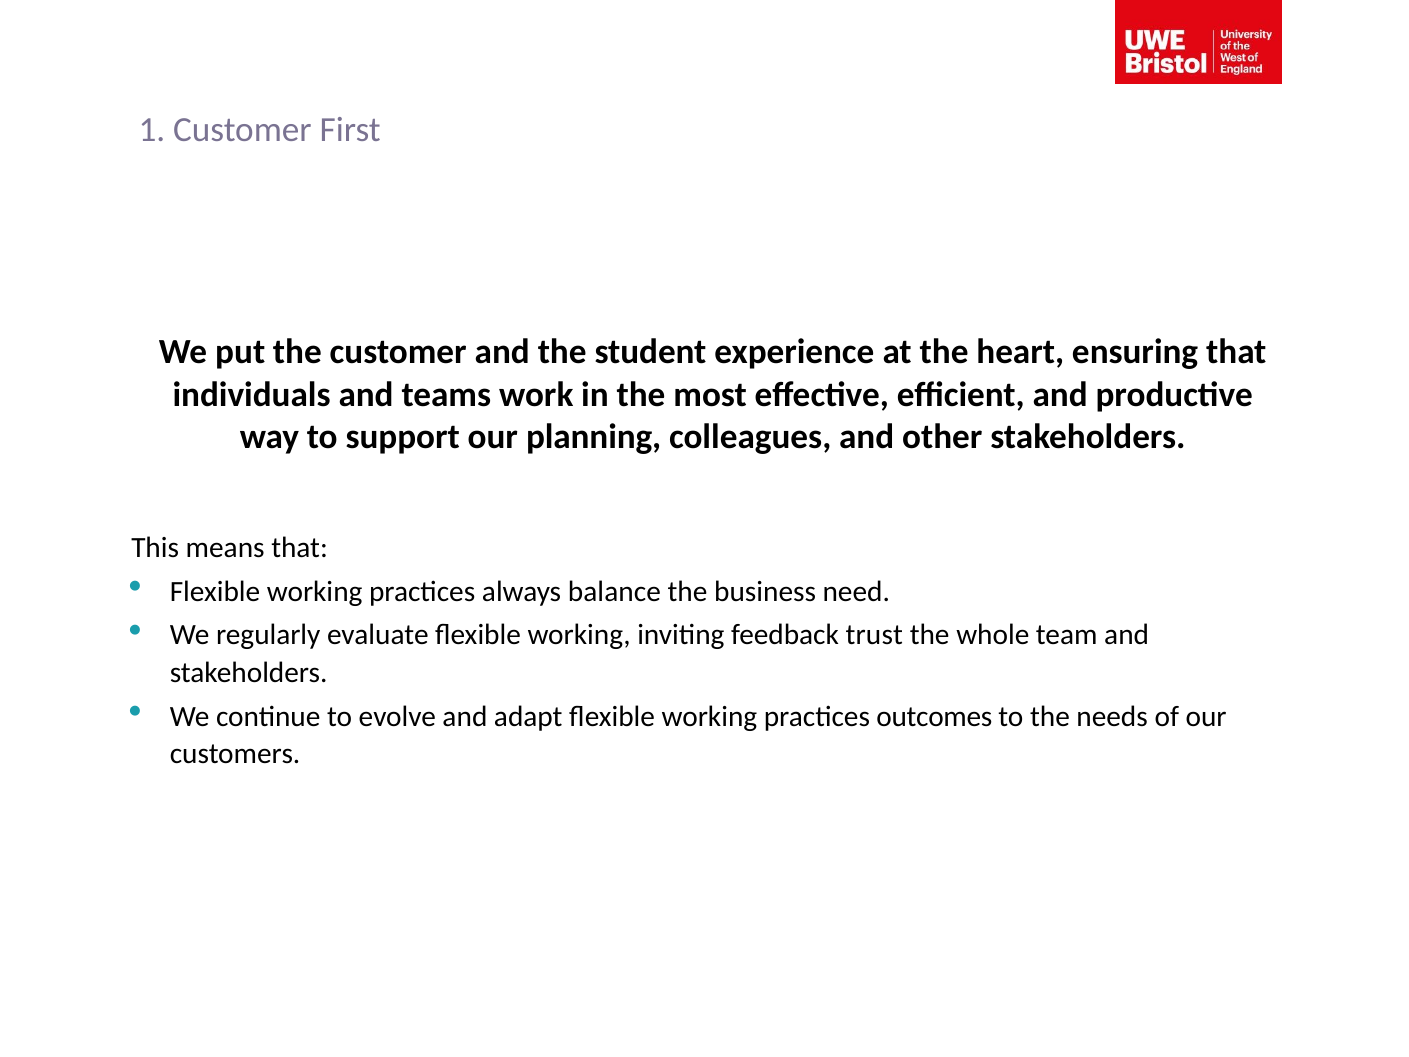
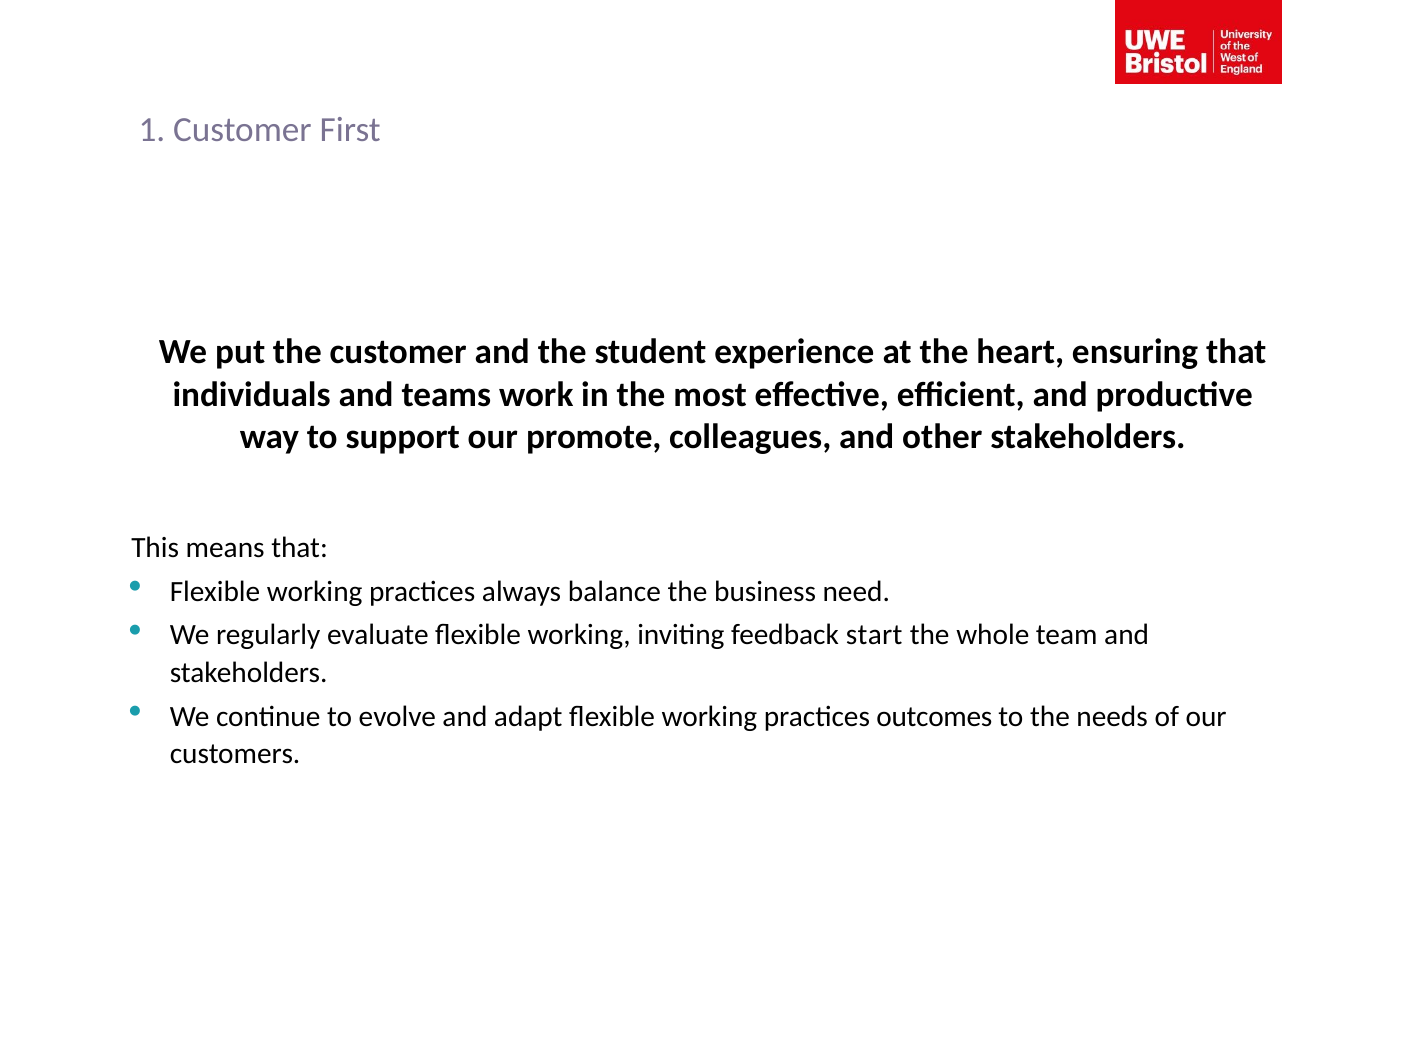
planning: planning -> promote (594, 437)
trust: trust -> start (874, 635)
